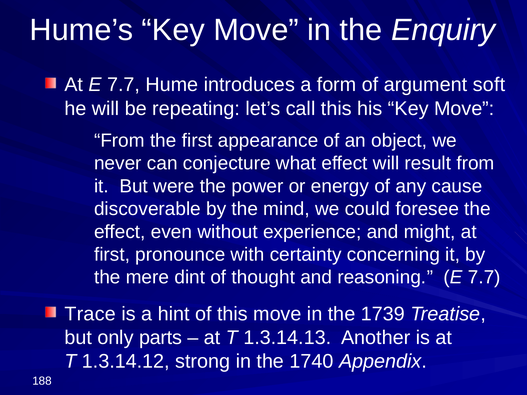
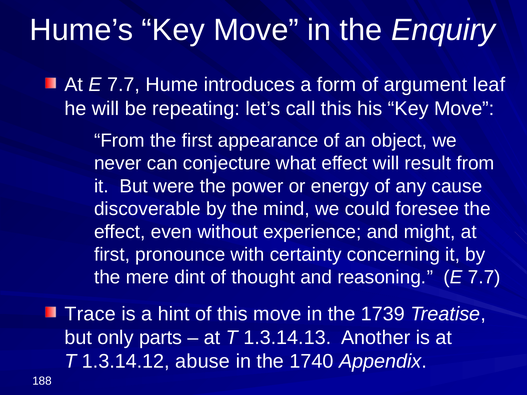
soft: soft -> leaf (489, 85)
strong: strong -> abuse (203, 362)
